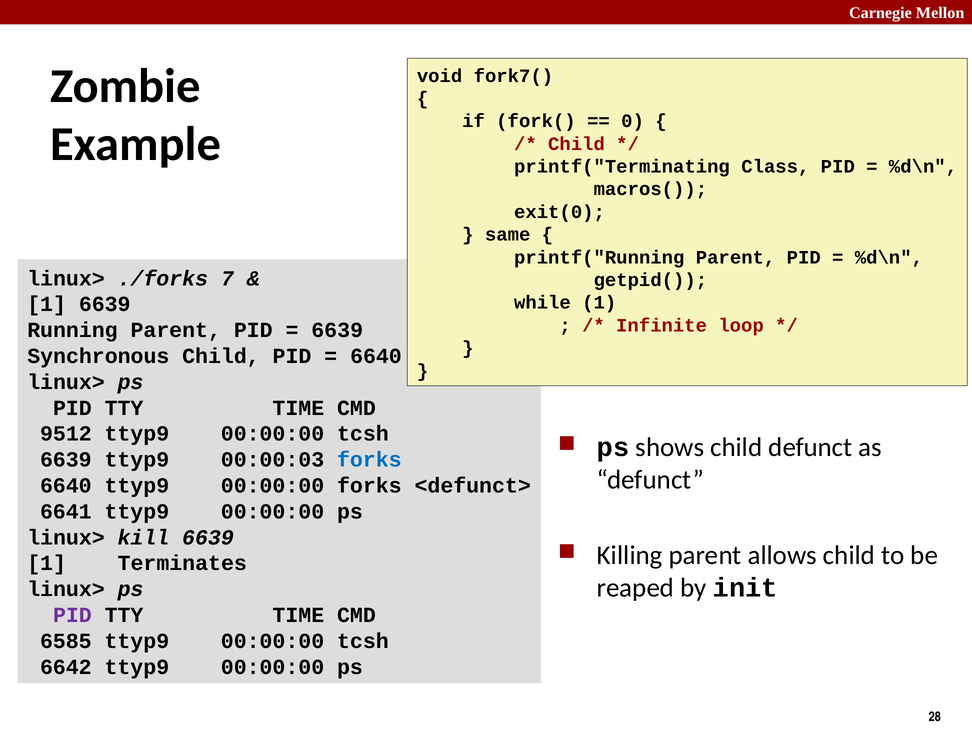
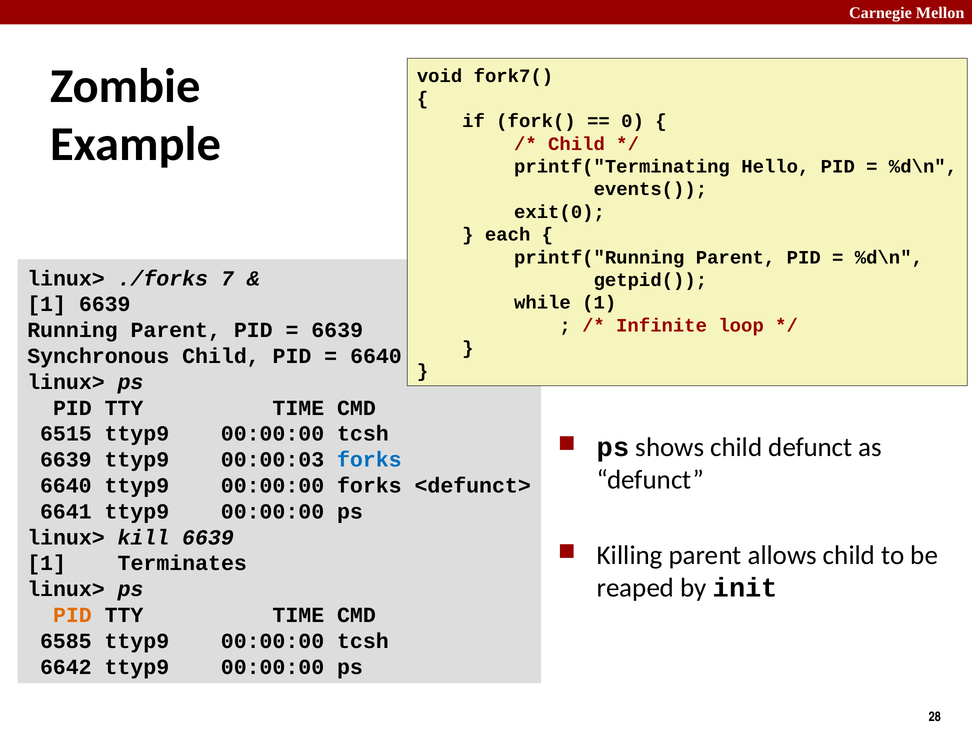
Class: Class -> Hello (775, 167)
macros(: macros( -> events( (650, 189)
same: same -> each (508, 235)
9512: 9512 -> 6515 (66, 434)
PID colour: purple -> orange (72, 615)
